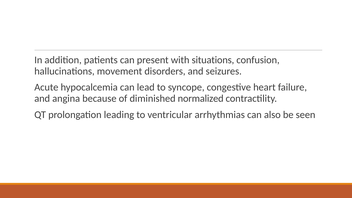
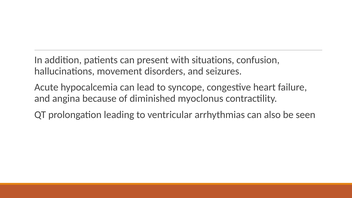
normalized: normalized -> myoclonus (201, 98)
